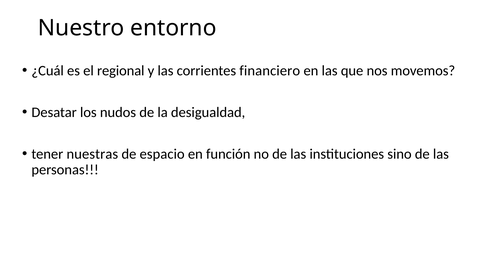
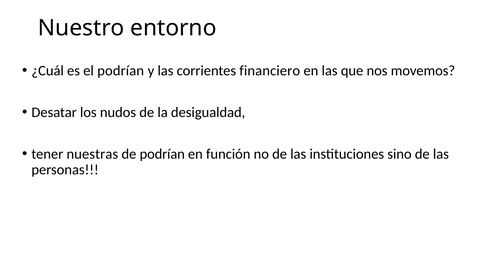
el regional: regional -> podrían (121, 71)
de espacio: espacio -> podrían (162, 154)
